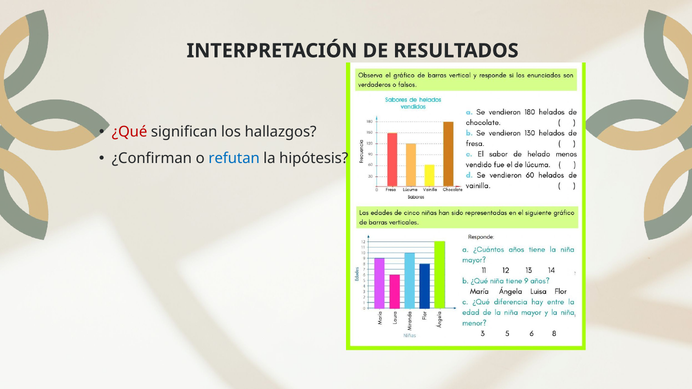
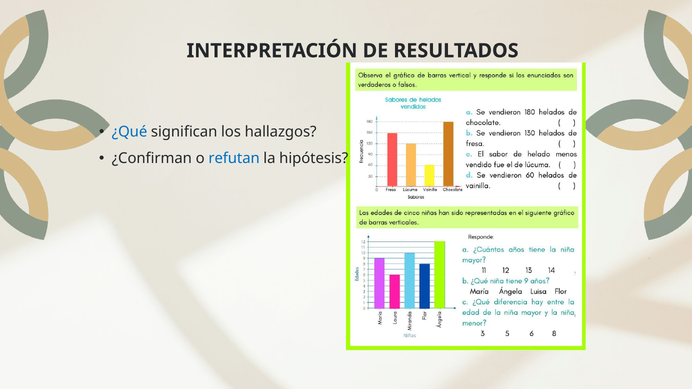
¿Qué colour: red -> blue (130, 132)
